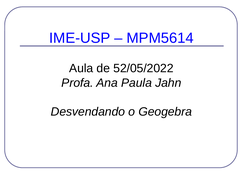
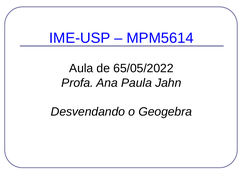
52/05/2022: 52/05/2022 -> 65/05/2022 (143, 68)
